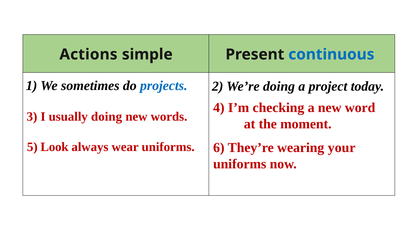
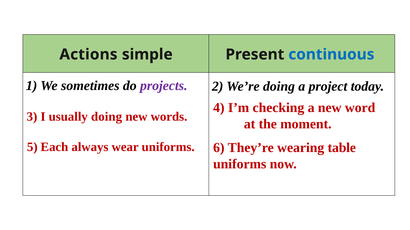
projects colour: blue -> purple (164, 86)
Look: Look -> Each (54, 147)
your: your -> table (342, 148)
